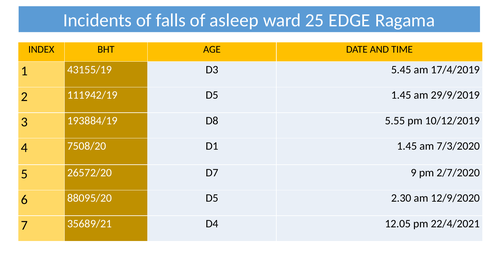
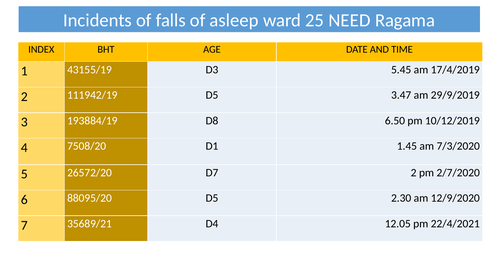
EDGE: EDGE -> NEED (349, 20)
D5 1.45: 1.45 -> 3.47 (401, 95)
5.55: 5.55 -> 6.50 (395, 121)
D7 9: 9 -> 2 (414, 173)
